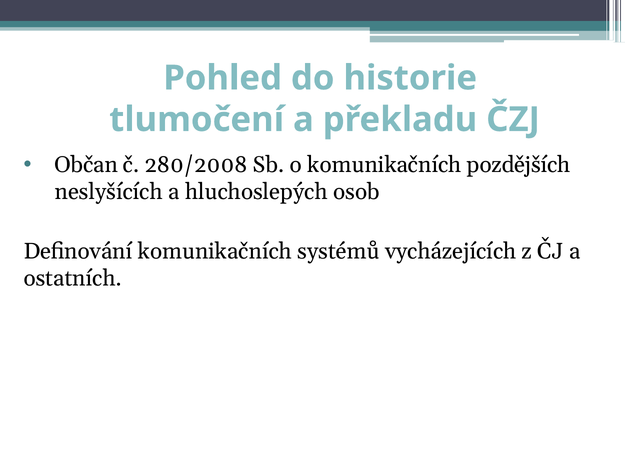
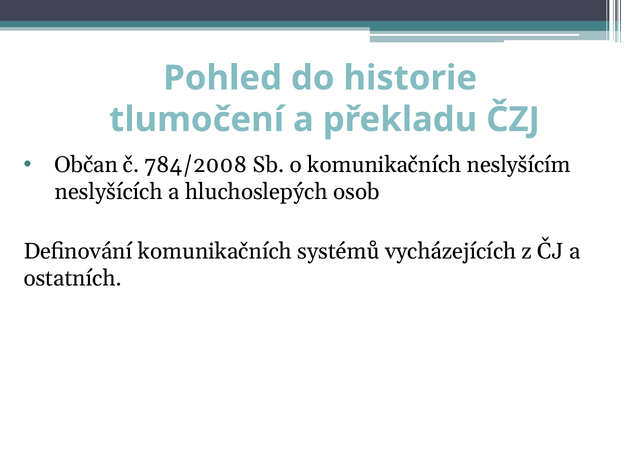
280/2008: 280/2008 -> 784/2008 (196, 165)
pozdějších: pozdějších -> neslyšícím (519, 165)
